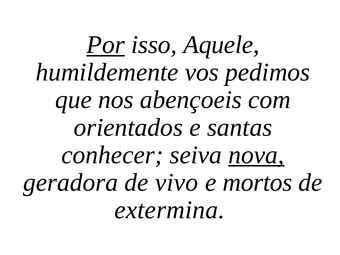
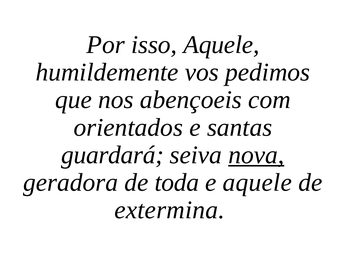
Por underline: present -> none (106, 45)
conhecer: conhecer -> guardará (112, 155)
vivo: vivo -> toda (177, 182)
e mortos: mortos -> aquele (257, 182)
